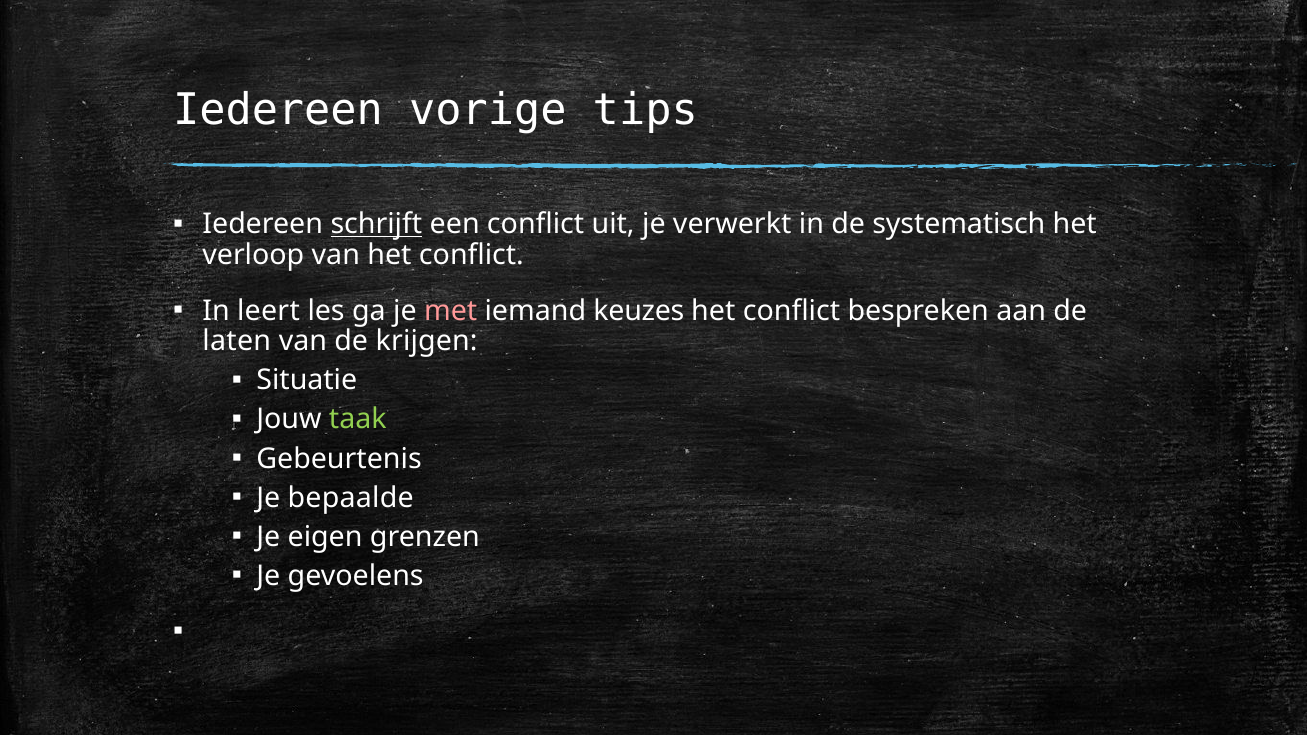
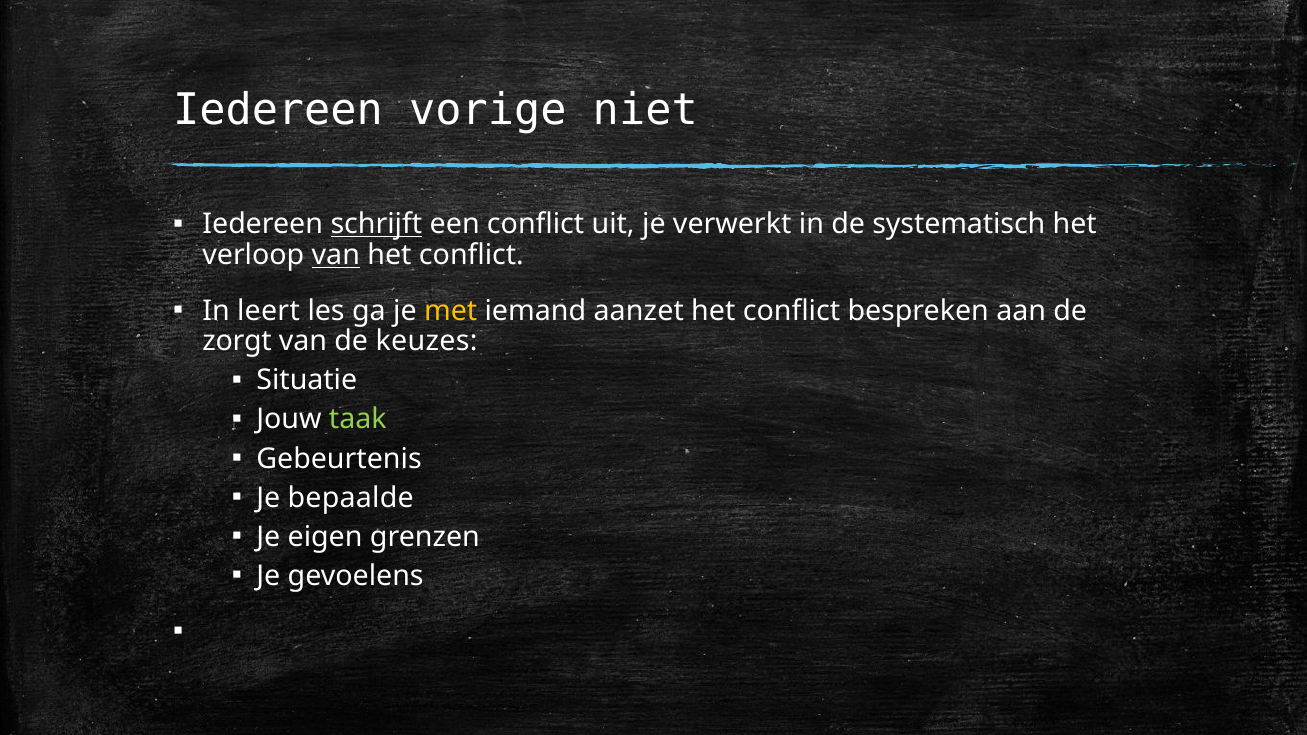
tips: tips -> niet (645, 110)
van underline: none -> present (336, 255)
met colour: pink -> yellow (451, 311)
keuzes: keuzes -> aanzet (639, 311)
laten: laten -> zorgt (237, 342)
krijgen: krijgen -> keuzes (427, 342)
